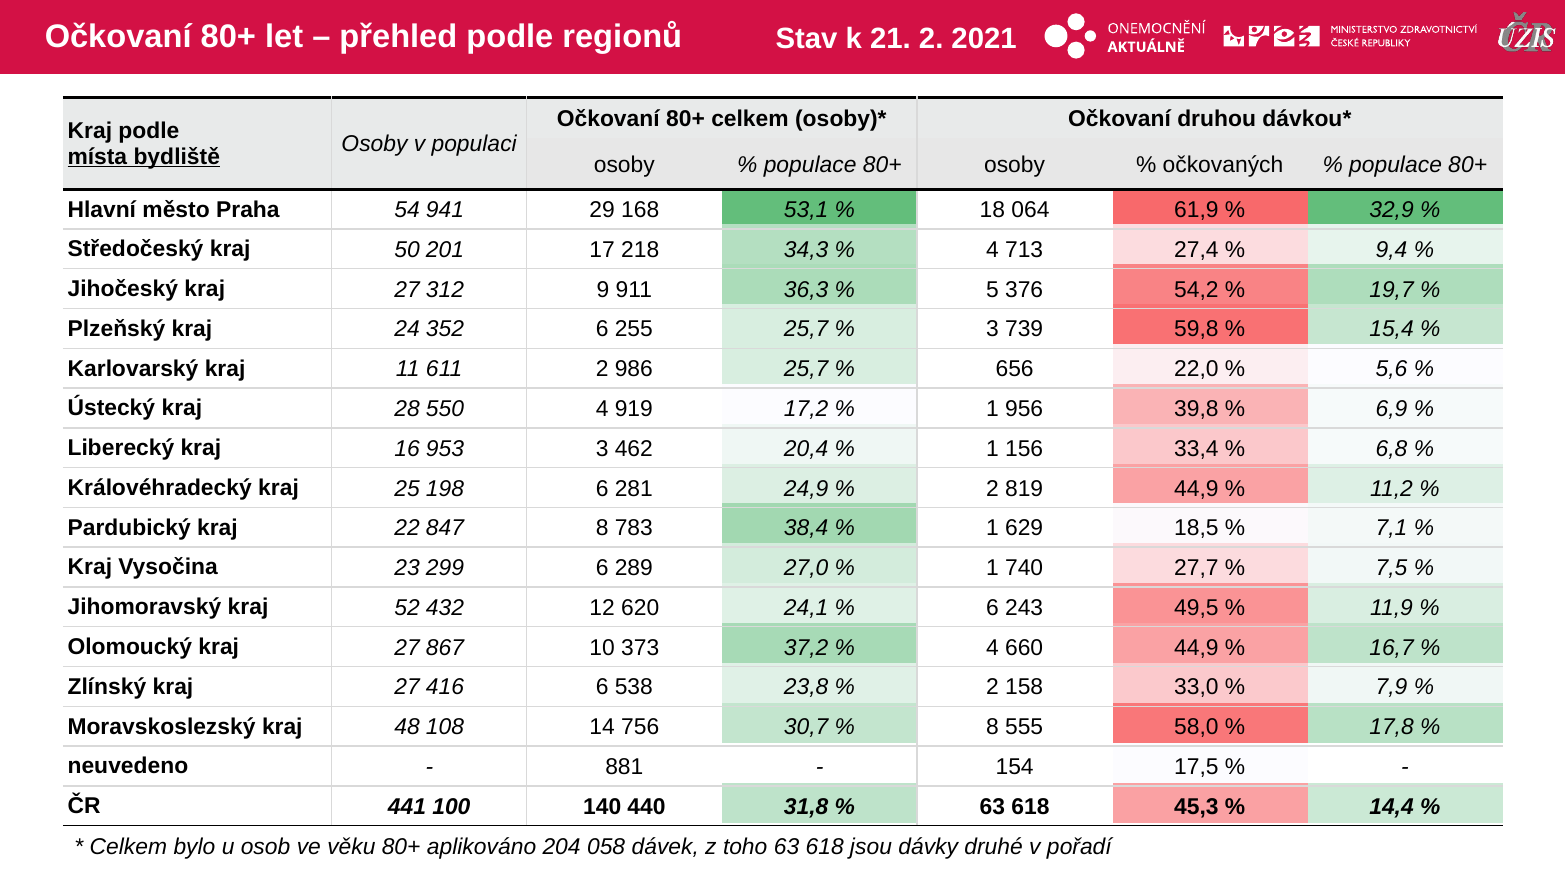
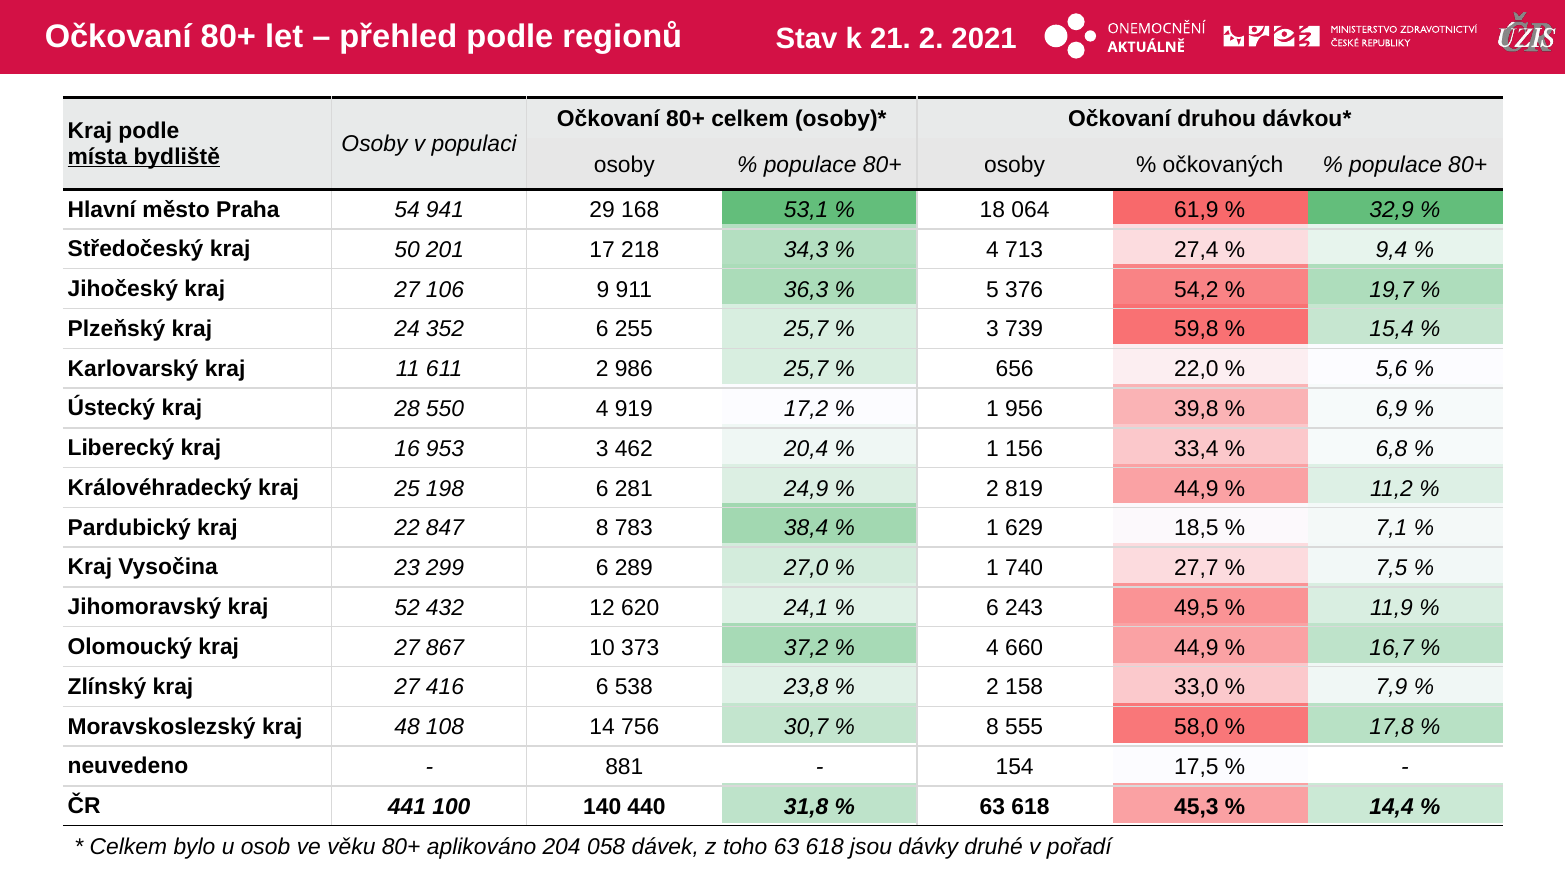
312: 312 -> 106 (445, 290)
